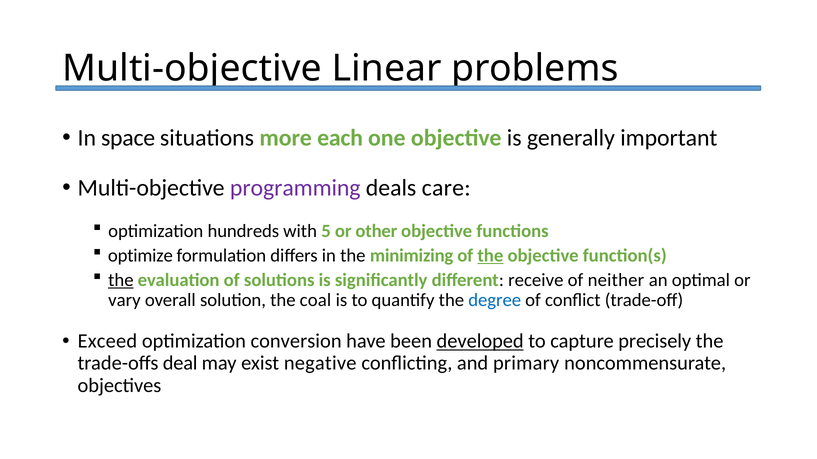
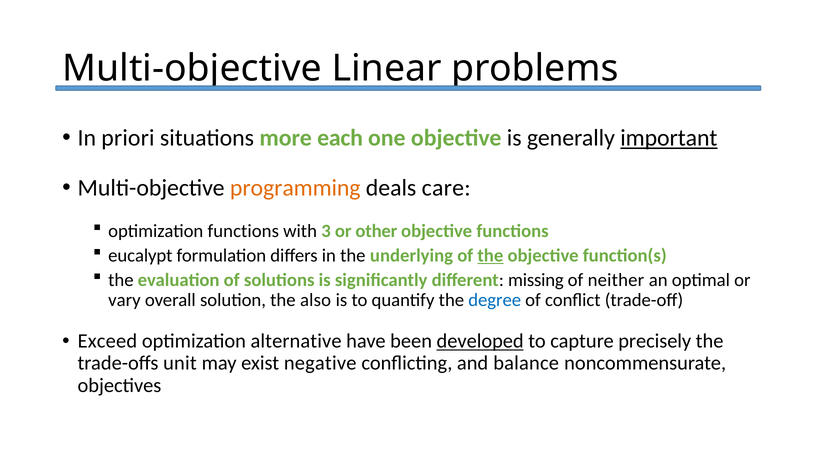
space: space -> priori (128, 138)
important underline: none -> present (669, 138)
programming colour: purple -> orange (295, 188)
optimization hundreds: hundreds -> functions (243, 231)
5: 5 -> 3 (326, 231)
optimize: optimize -> eucalypt (140, 256)
minimizing: minimizing -> underlying (412, 256)
the underline: present -> none (121, 280)
receive: receive -> missing (536, 280)
coal: coal -> also (316, 300)
conversion: conversion -> alternative (296, 342)
deal: deal -> unit (180, 364)
primary: primary -> balance (526, 364)
